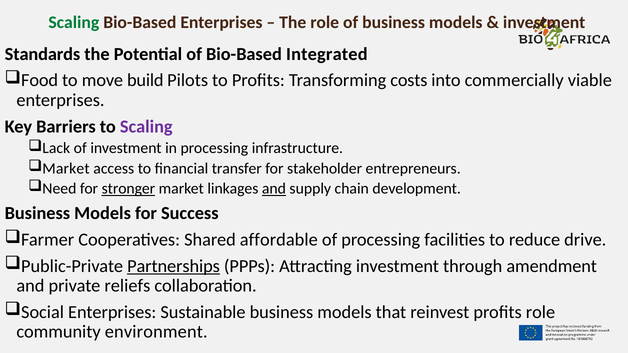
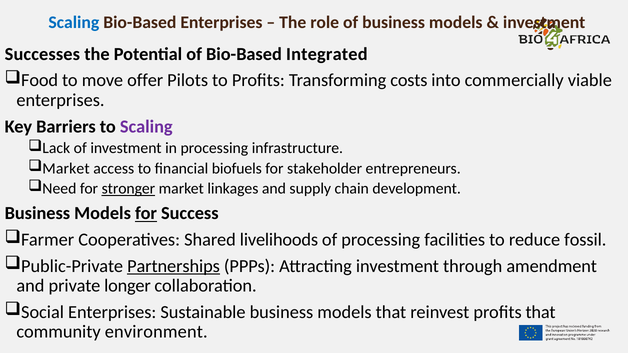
Scaling colour: green -> blue (74, 23)
Standards: Standards -> Successes (42, 54)
build: build -> offer (145, 80)
transfer: transfer -> biofuels (237, 168)
and underline: present -> none (274, 189)
for underline: none -> present (146, 214)
affordable: affordable -> livelihoods (279, 240)
drive: drive -> fossil (585, 240)
reliefs: reliefs -> longer (127, 286)
profits role: role -> that (541, 312)
